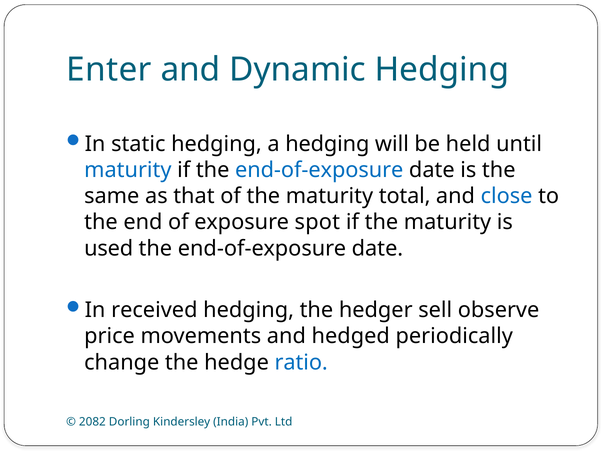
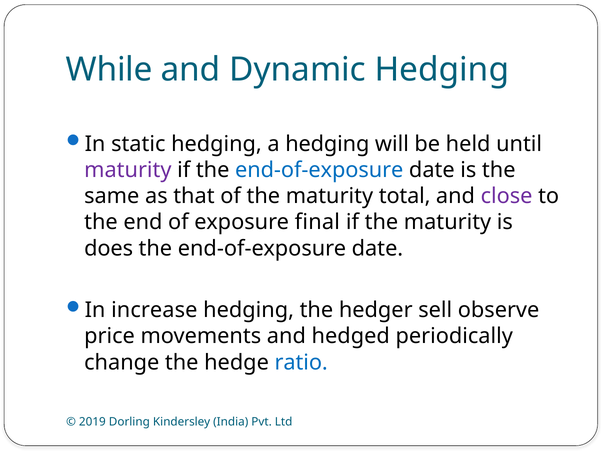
Enter: Enter -> While (109, 70)
maturity colour: blue -> purple (128, 170)
close colour: blue -> purple (507, 196)
spot: spot -> final (317, 222)
used: used -> does (109, 248)
received: received -> increase (154, 310)
2082: 2082 -> 2019 (92, 421)
